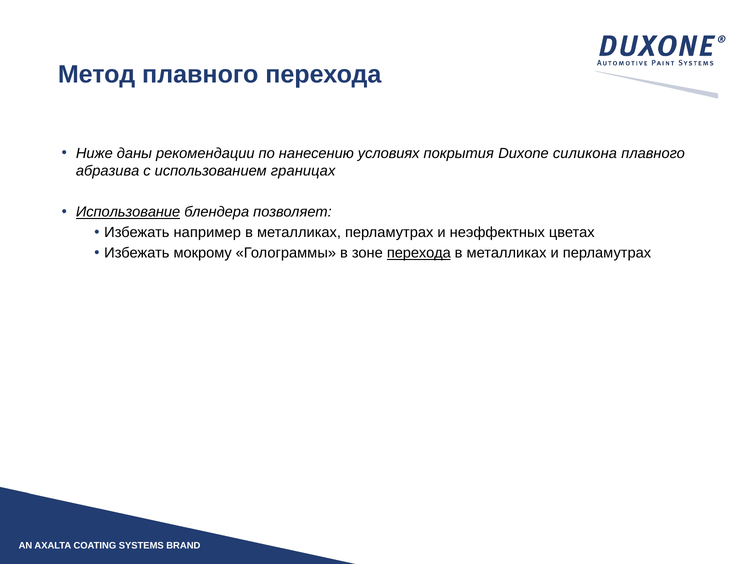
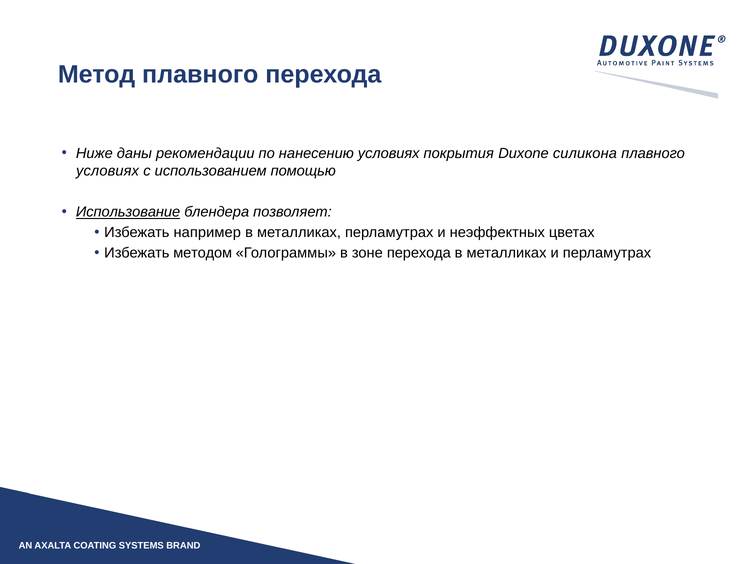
абразива: абразива -> условиях (108, 171)
границах: границах -> помощью (303, 171)
мокрому: мокрому -> методом (203, 253)
перехода underline: present -> none (419, 253)
